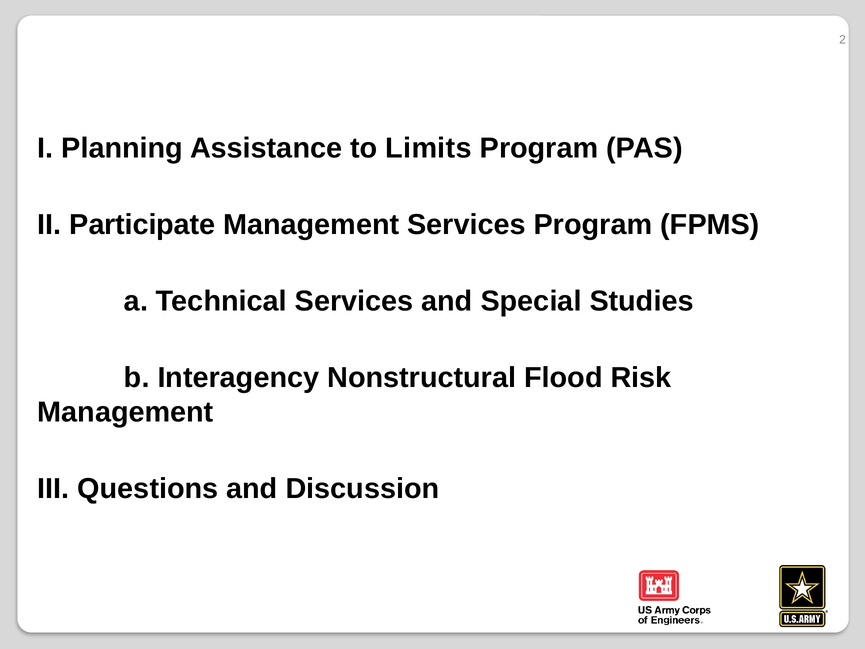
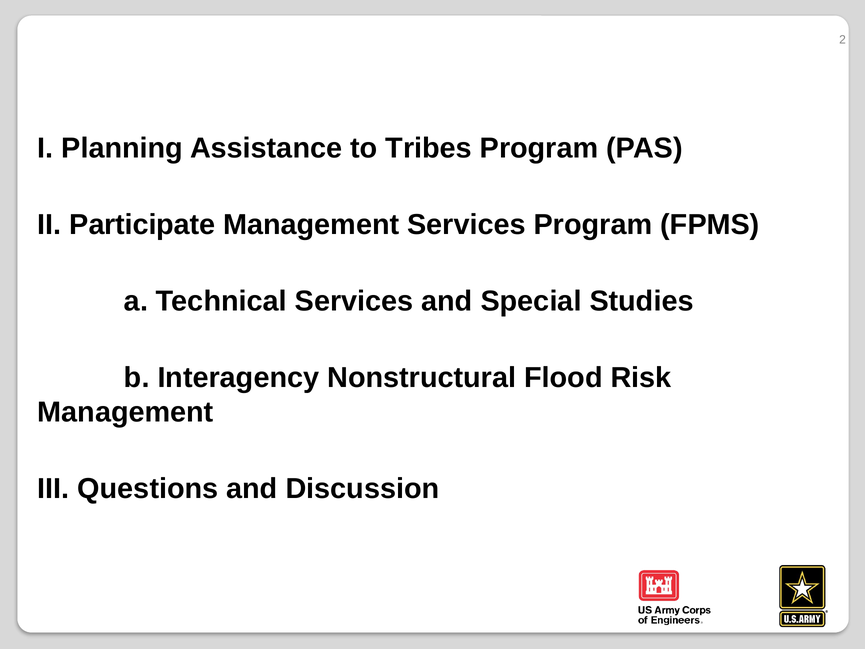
Limits: Limits -> Tribes (429, 148)
